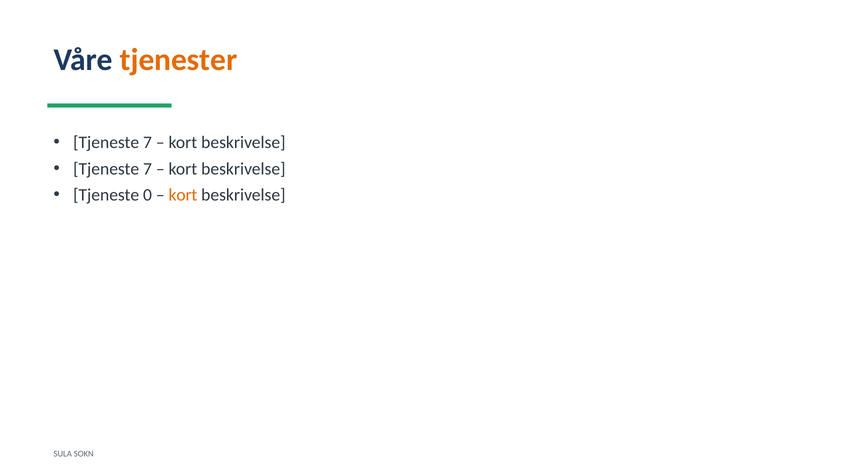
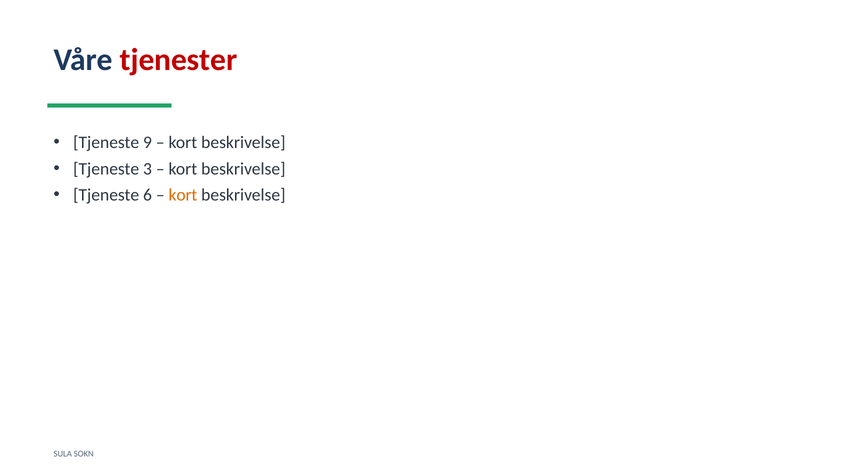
tjenester colour: orange -> red (179, 60)
7: 7 -> 9 (147, 142)
7: 7 -> 3 (147, 169)
0: 0 -> 6 (147, 195)
